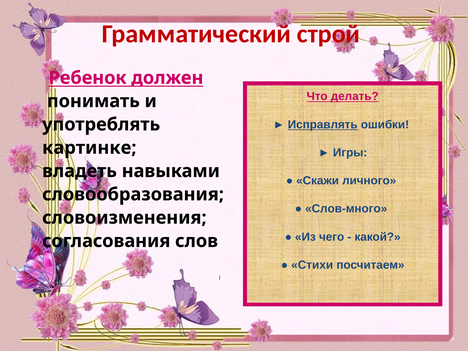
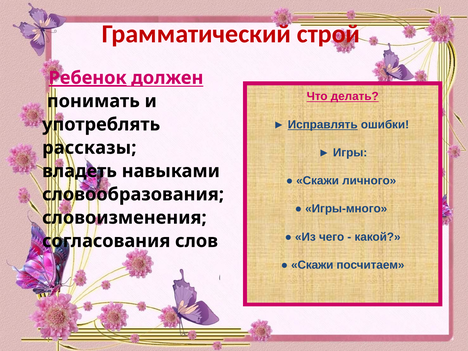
Ребенок underline: none -> present (88, 78)
картинке: картинке -> рассказы (89, 148)
Слов-много: Слов-много -> Игры-много (346, 209)
Стихи: Стихи -> Скажи (312, 265)
